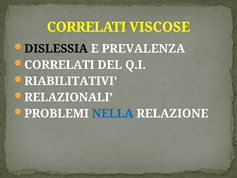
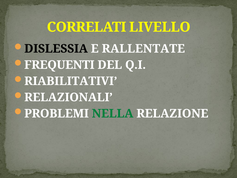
VISCOSE: VISCOSE -> LIVELLO (160, 27)
PREVALENZA: PREVALENZA -> RALLENTATE (143, 49)
CORRELATI: CORRELATI -> FREQUENTI (59, 65)
NELLA colour: blue -> green (113, 113)
